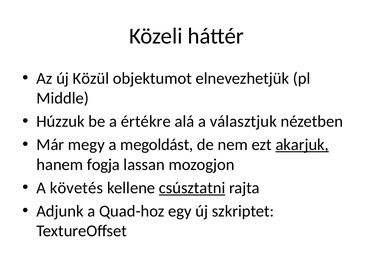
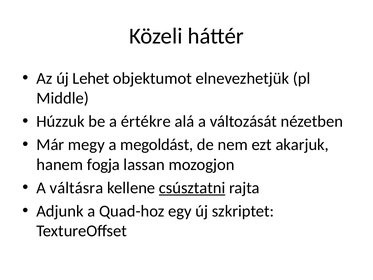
Közül: Közül -> Lehet (91, 78)
választjuk: választjuk -> változását (243, 121)
akarjuk underline: present -> none (302, 145)
követés: követés -> váltásra (76, 188)
